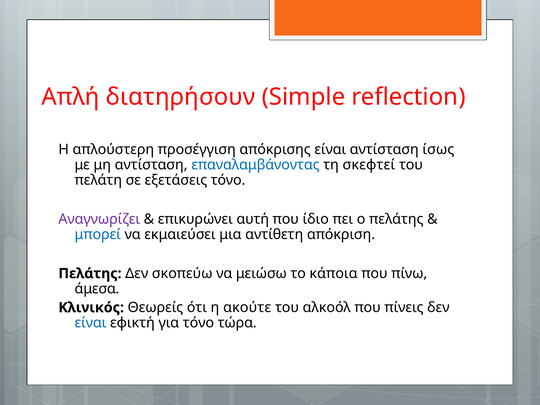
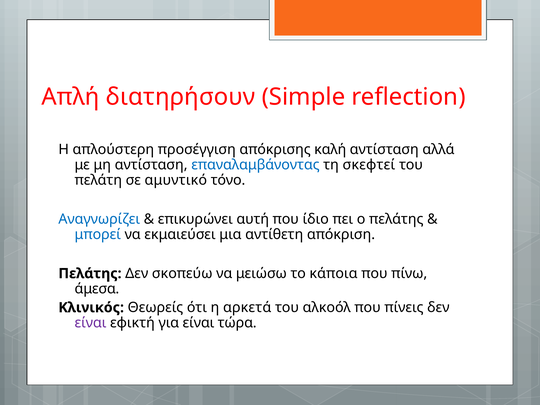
απόκρισης είναι: είναι -> καλή (330, 149)
ίσως: ίσως -> αλλά (438, 149)
εξετάσεις: εξετάσεις -> αμυντικό (176, 180)
Αναγνωρίζει colour: purple -> blue (99, 219)
ακούτε: ακούτε -> αρκετά (247, 308)
είναι colour: blue -> purple (90, 323)
για τόνο: τόνο -> είναι (198, 323)
